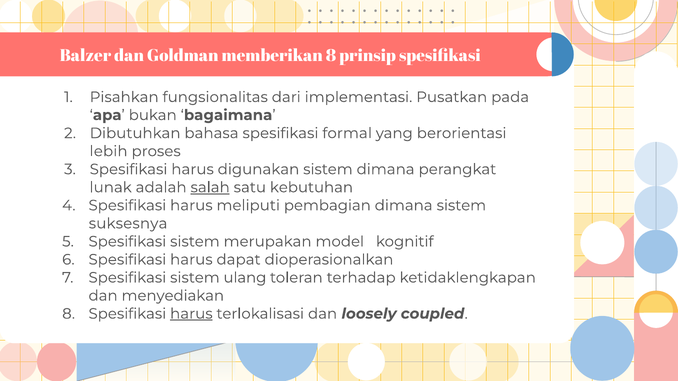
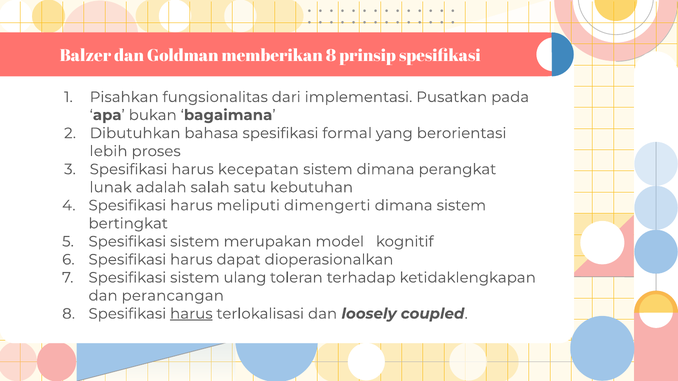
digunakan: digunakan -> kecepatan (258, 169)
salah underline: present -> none (210, 188)
pembagian: pembagian -> dimengerti (327, 206)
suksesnya: suksesnya -> bertingkat (128, 224)
menyediakan: menyediakan -> perancangan (173, 296)
